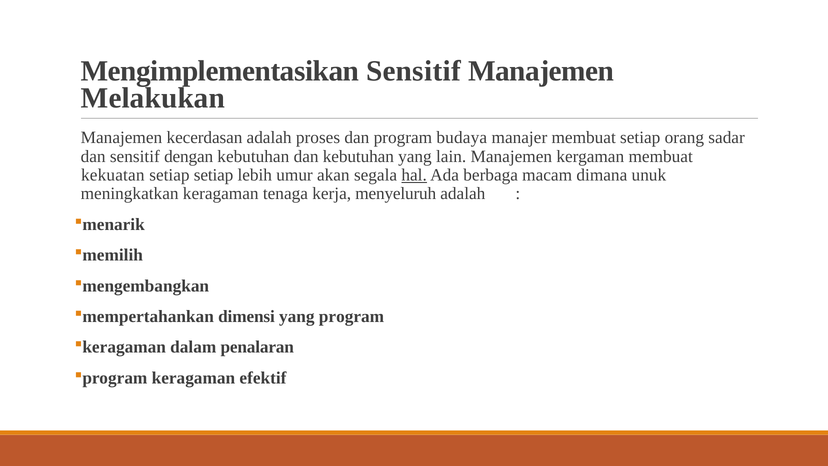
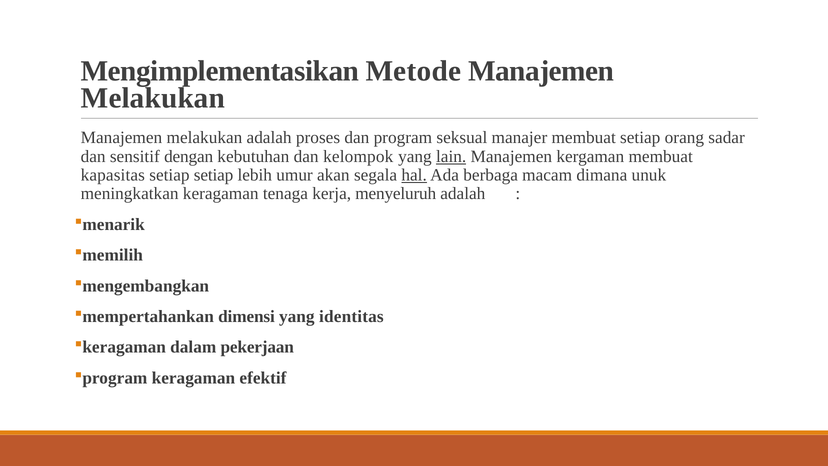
Mengimplementasikan Sensitif: Sensitif -> Metode (413, 71)
kecerdasan: kecerdasan -> melakukan (204, 138)
budaya: budaya -> seksual (462, 138)
dan kebutuhan: kebutuhan -> kelompok (358, 156)
lain underline: none -> present (451, 156)
kekuatan: kekuatan -> kapasitas (113, 175)
yang program: program -> identitas (351, 316)
penalaran: penalaran -> pekerjaan (257, 347)
